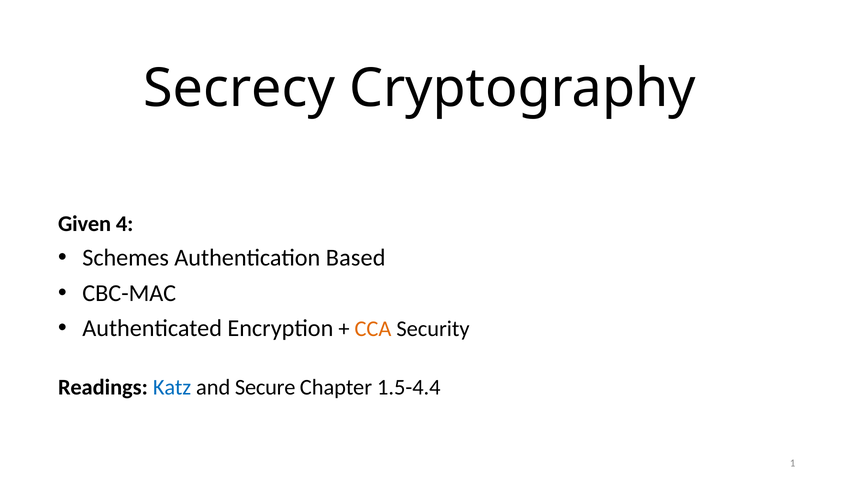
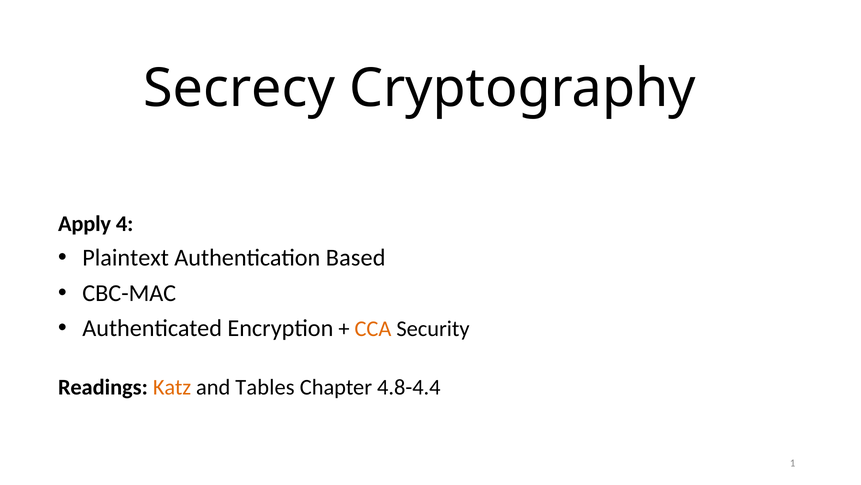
Given: Given -> Apply (85, 223)
Schemes: Schemes -> Plaintext (126, 257)
Katz colour: blue -> orange (172, 387)
Secure: Secure -> Tables (265, 387)
1.5-4.4: 1.5-4.4 -> 4.8-4.4 (409, 387)
